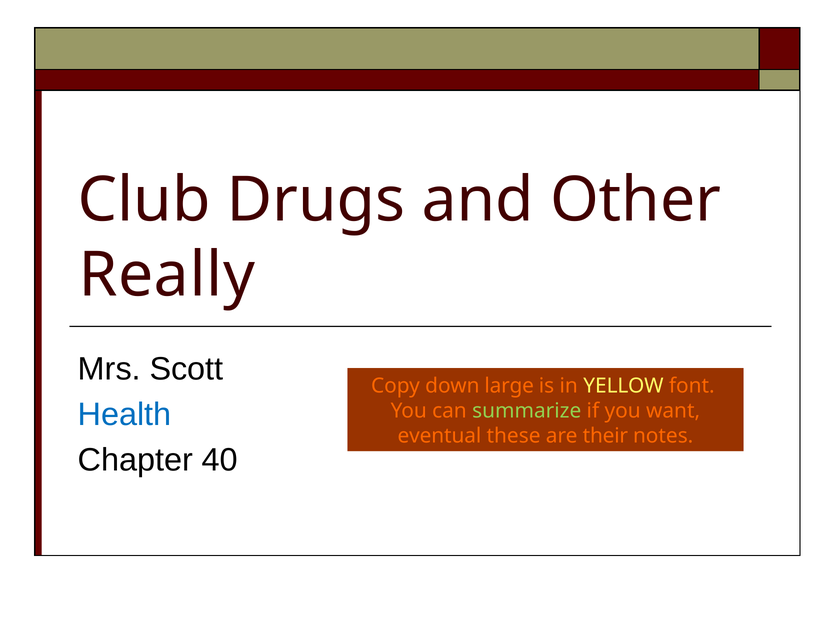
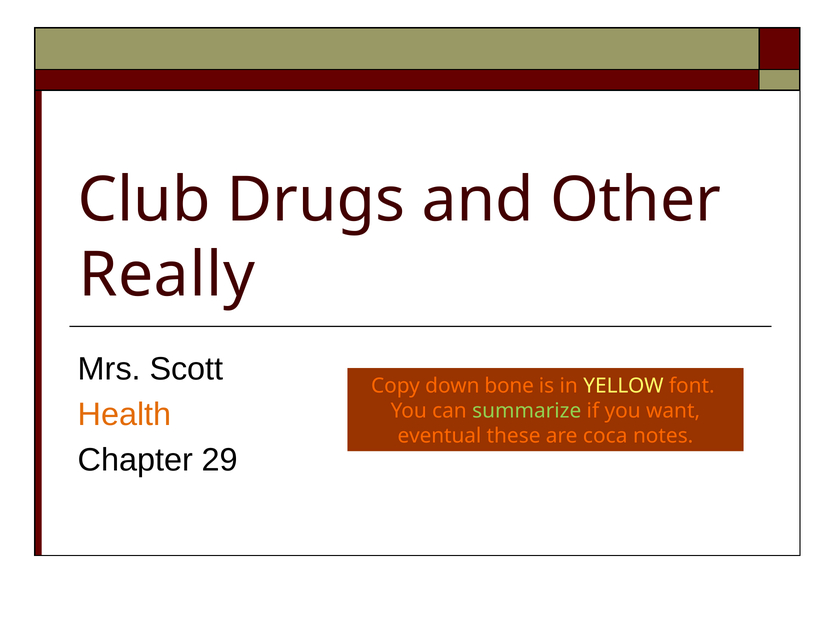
large: large -> bone (509, 386)
Health colour: blue -> orange (125, 415)
their: their -> coca (605, 436)
40: 40 -> 29 (220, 460)
